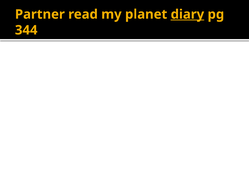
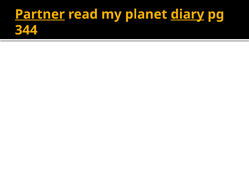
Partner underline: none -> present (40, 14)
